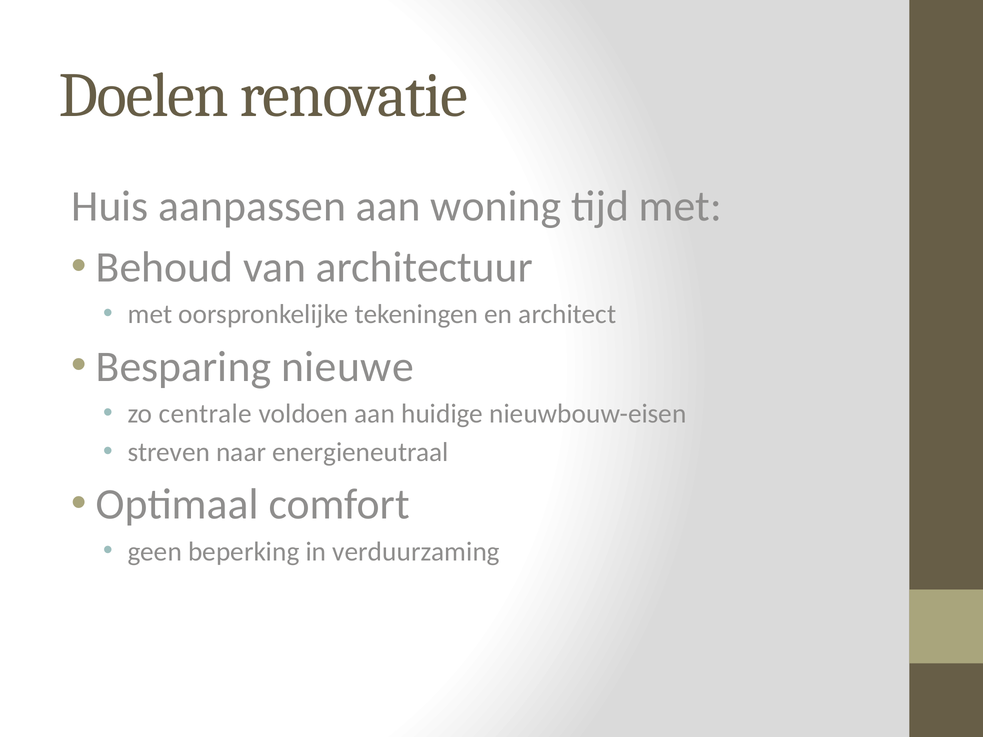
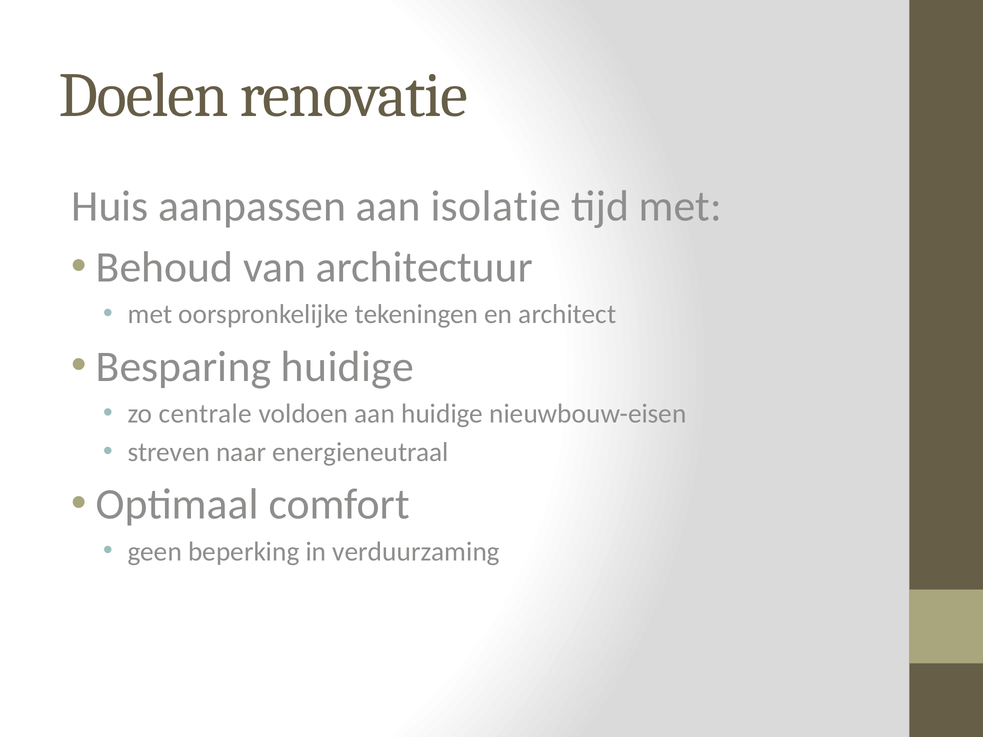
woning: woning -> isolatie (496, 206)
Besparing nieuwe: nieuwe -> huidige (348, 367)
